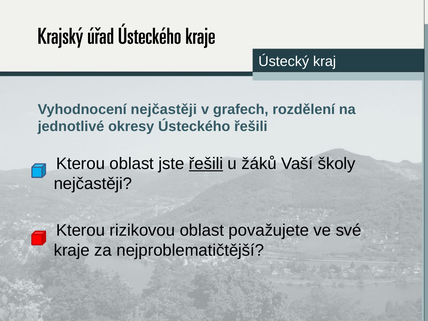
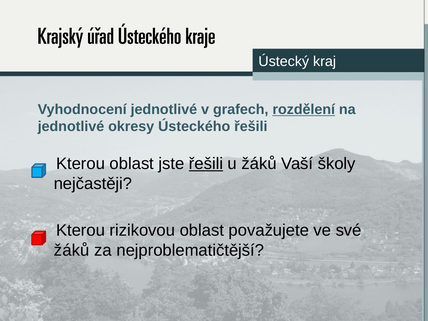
Vyhodnocení nejčastěji: nejčastěji -> jednotlivé (164, 109)
rozdělení underline: none -> present (304, 109)
kraje: kraje -> žáků (72, 250)
